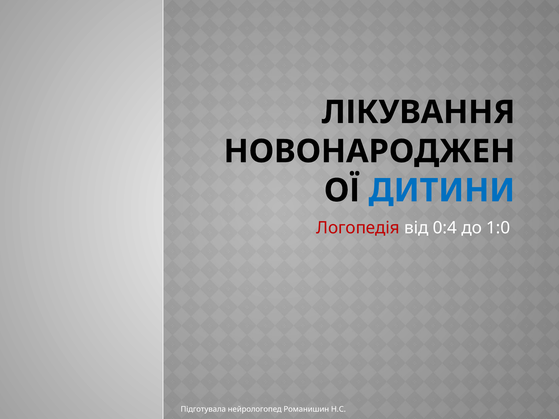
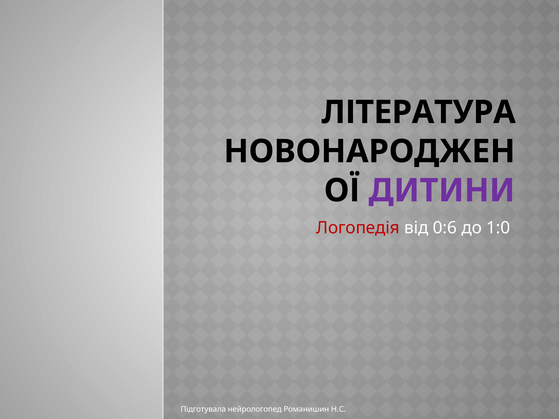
ЛІКУВАННЯ: ЛІКУВАННЯ -> ЛІТЕРАТУРА (419, 112)
ДИТИНИ colour: blue -> purple (442, 191)
0:4: 0:4 -> 0:6 (445, 228)
